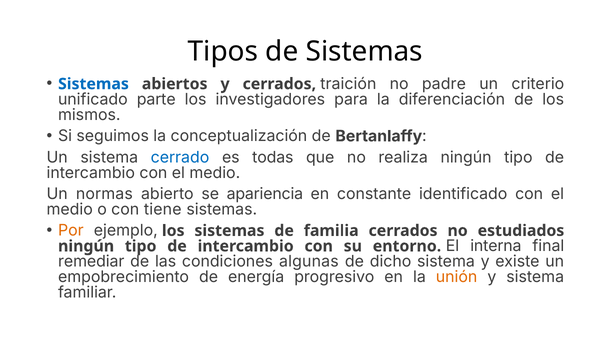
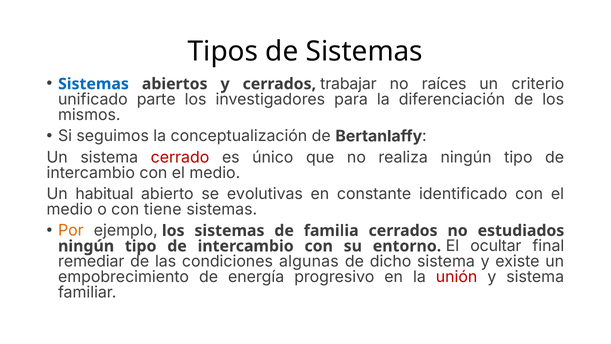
traición: traición -> trabajar (348, 84)
padre: padre -> raíces (444, 84)
cerrado colour: blue -> red (180, 157)
todas: todas -> único (273, 157)
normas: normas -> habitual (105, 194)
apariencia: apariencia -> evolutivas (265, 194)
interna: interna -> ocultar (496, 246)
unión colour: orange -> red (457, 277)
